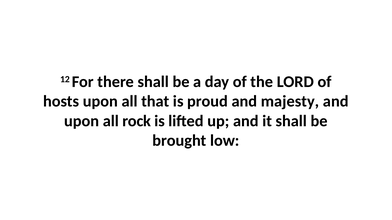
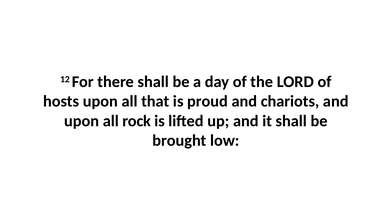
majesty: majesty -> chariots (290, 102)
